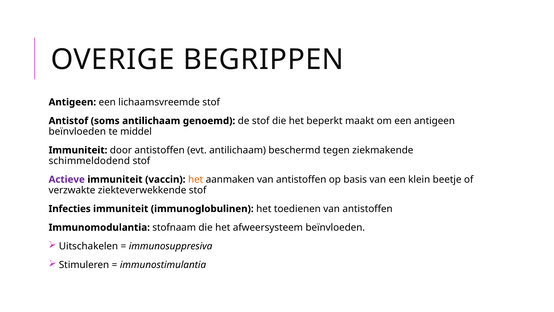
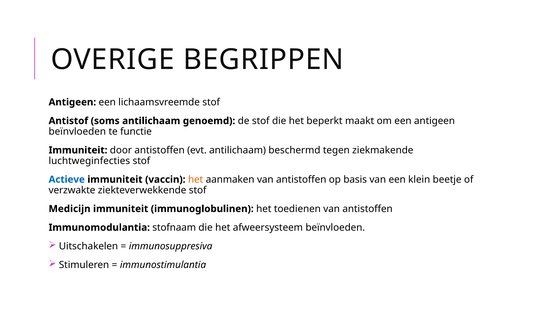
middel: middel -> functie (136, 131)
schimmeldodend: schimmeldodend -> luchtweginfecties (89, 161)
Actieve colour: purple -> blue (67, 179)
Infecties: Infecties -> Medicijn (70, 209)
